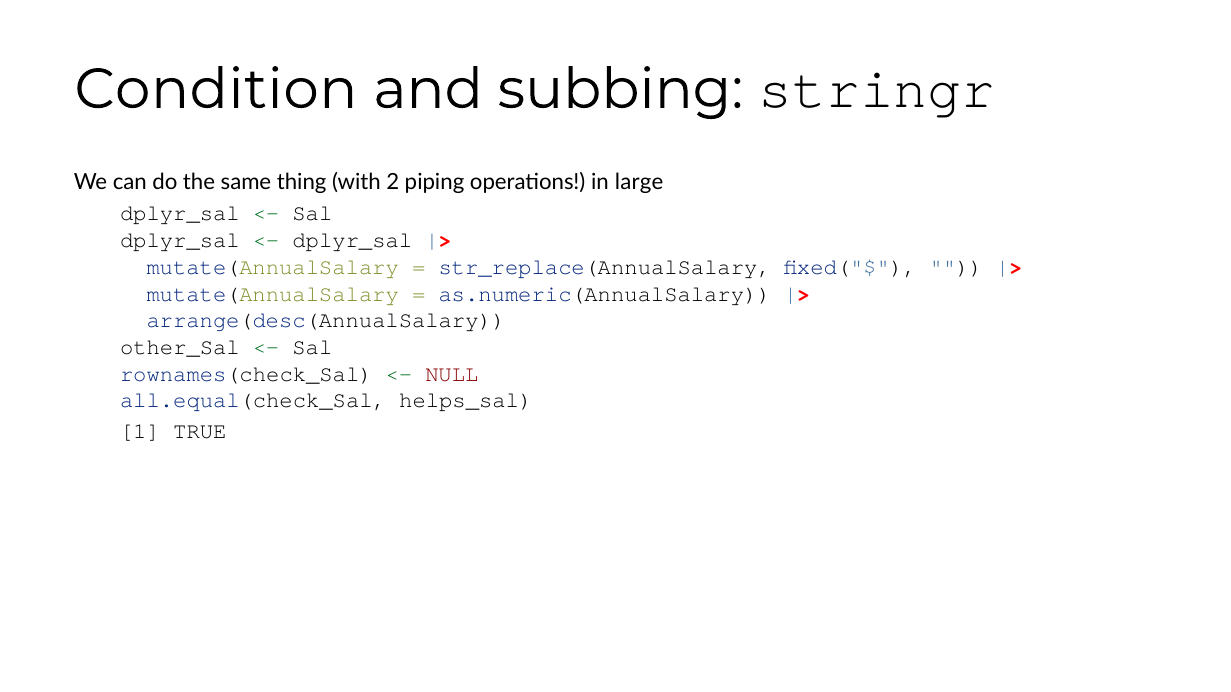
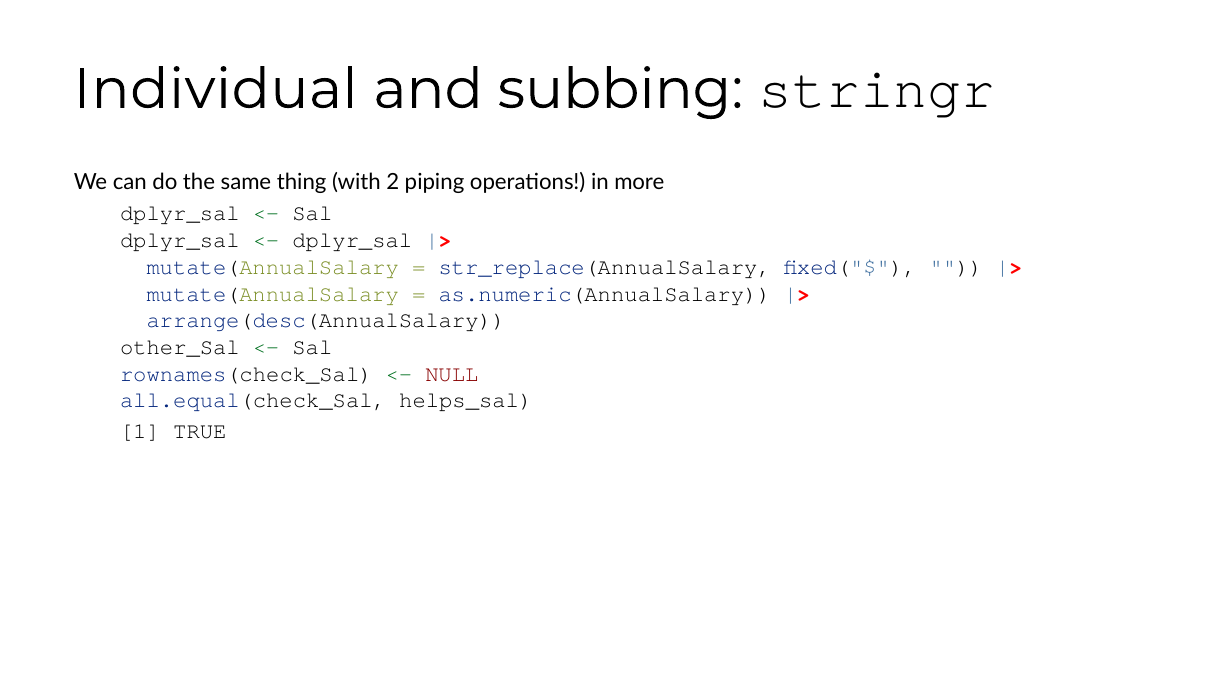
Condition: Condition -> Individual (216, 89)
large: large -> more (639, 183)
